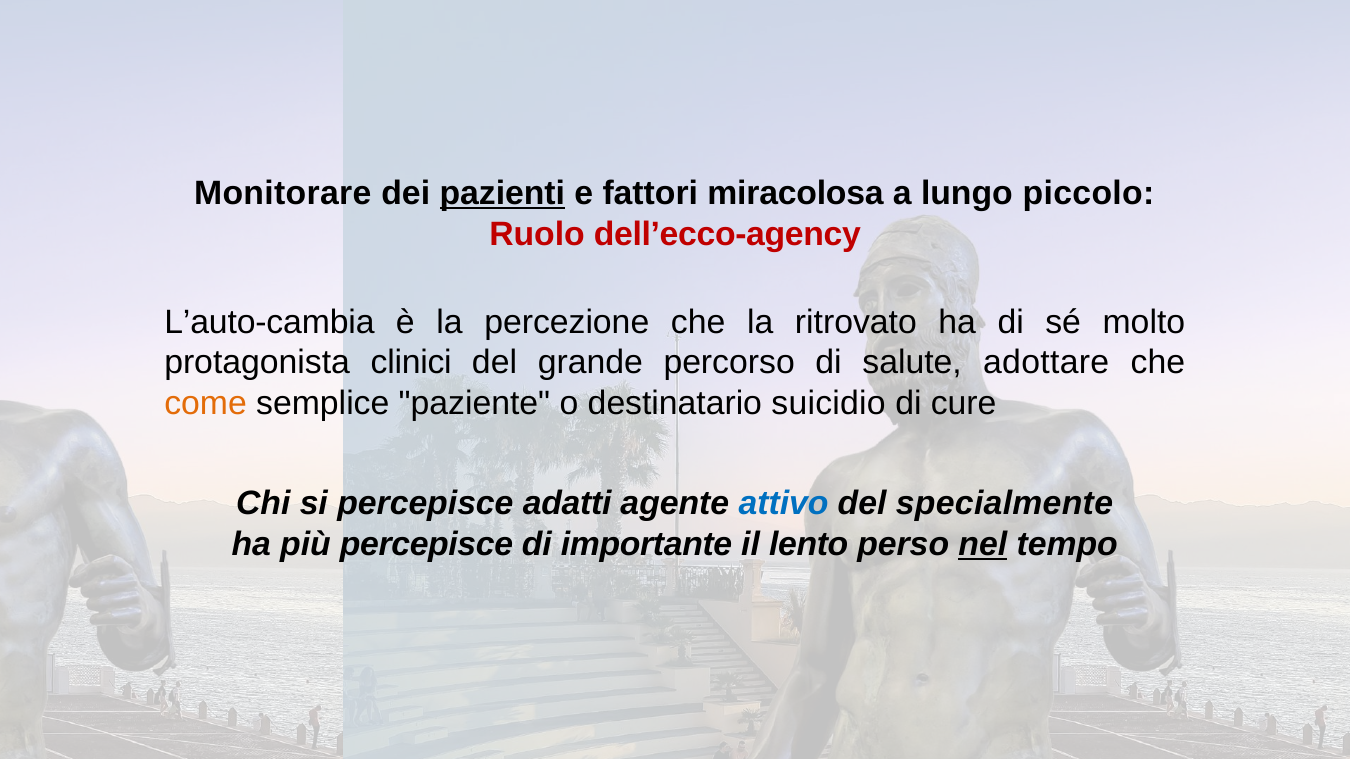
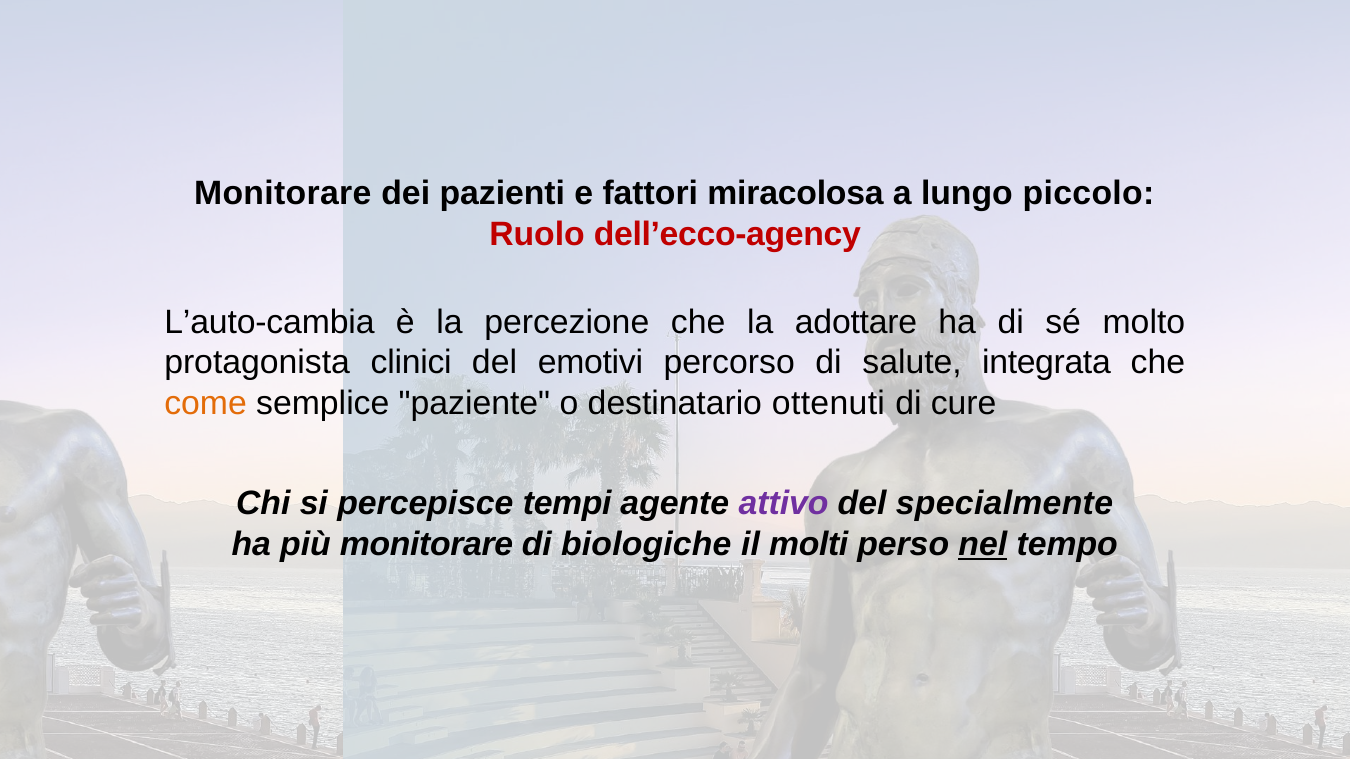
pazienti underline: present -> none (502, 194)
ritrovato: ritrovato -> adottare (856, 322)
grande: grande -> emotivi (590, 363)
adottare: adottare -> integrata (1046, 363)
suicidio: suicidio -> ottenuti (828, 403)
adatti: adatti -> tempi (567, 504)
attivo colour: blue -> purple (784, 504)
più percepisce: percepisce -> monitorare (426, 544)
importante: importante -> biologiche (646, 544)
lento: lento -> molti (809, 544)
